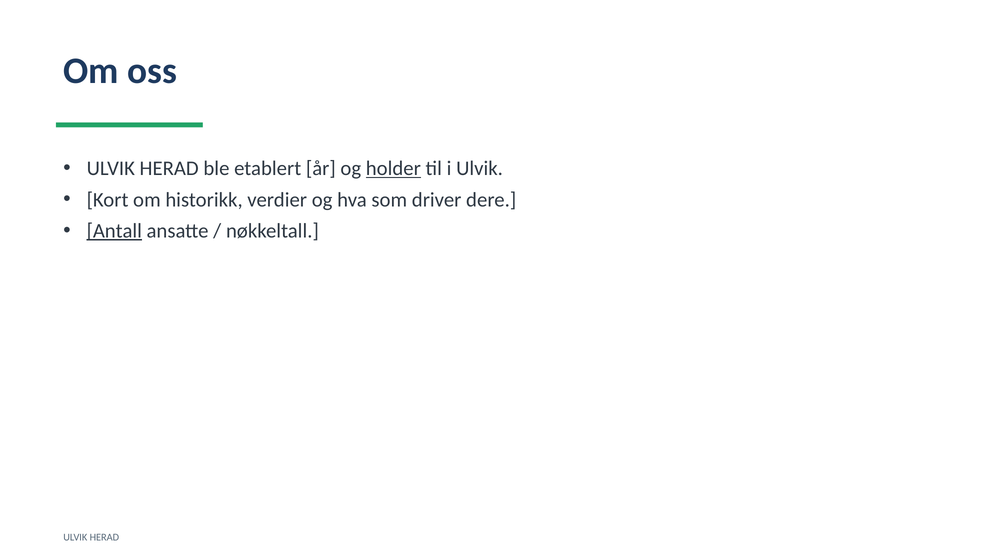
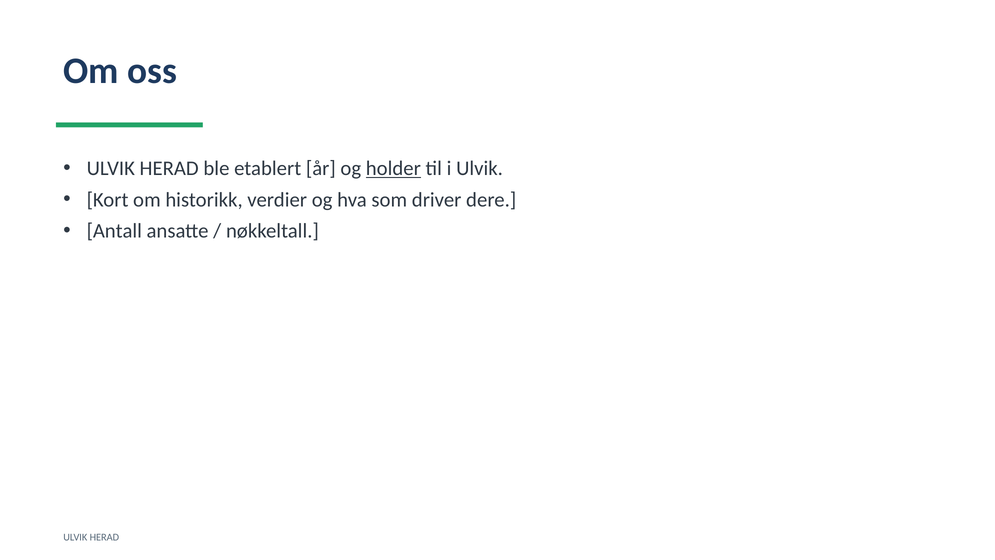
Antall underline: present -> none (114, 231)
